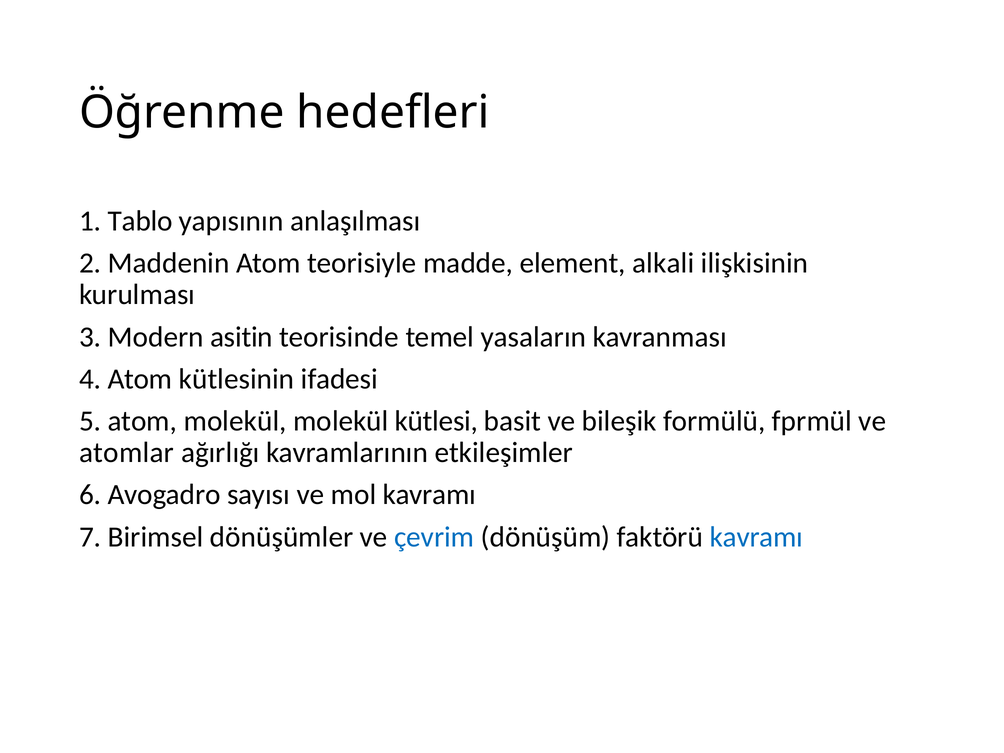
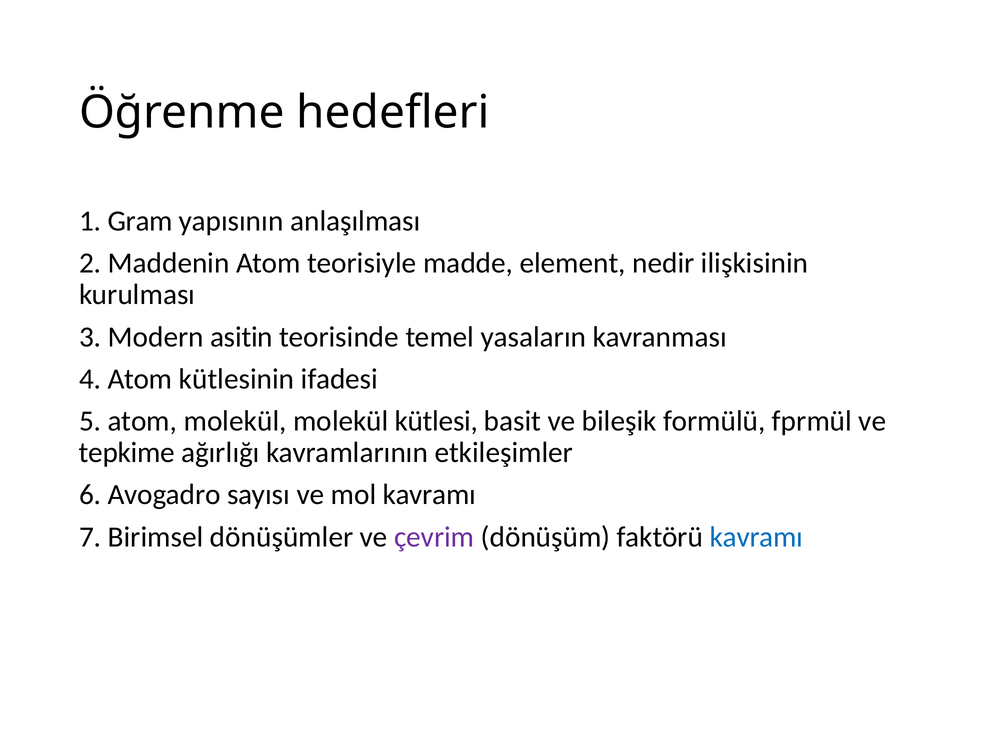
Tablo: Tablo -> Gram (140, 221)
alkali: alkali -> nedir (663, 263)
atomlar: atomlar -> tepkime (127, 453)
çevrim colour: blue -> purple (434, 537)
